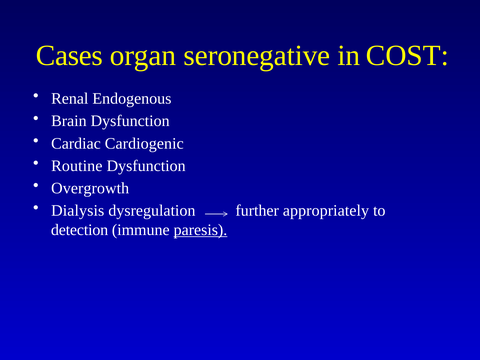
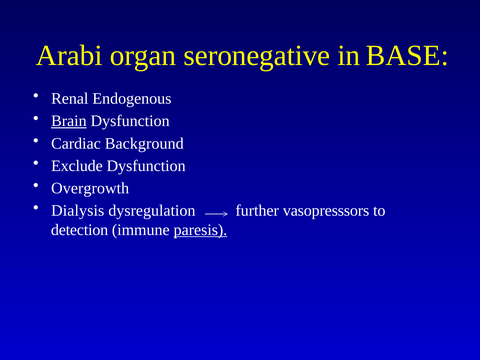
Cases: Cases -> Arabi (69, 55)
COST: COST -> BASE (407, 55)
Brain underline: none -> present (69, 121)
Cardiogenic: Cardiogenic -> Background (144, 143)
Routine: Routine -> Exclude (77, 166)
appropriately: appropriately -> vasopresssors (326, 211)
